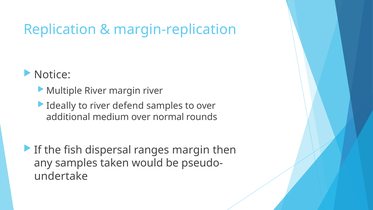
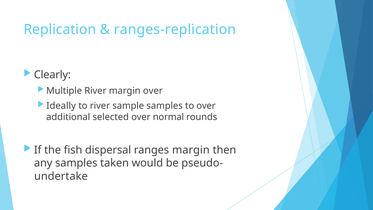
margin-replication: margin-replication -> ranges-replication (175, 29)
Notice: Notice -> Clearly (52, 75)
margin river: river -> over (153, 91)
defend: defend -> sample (128, 106)
medium: medium -> selected (111, 117)
